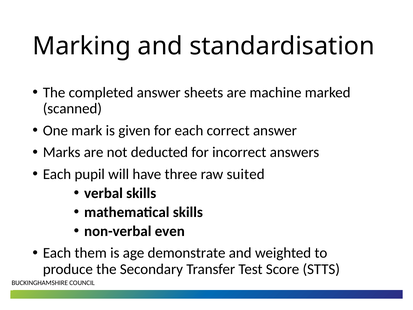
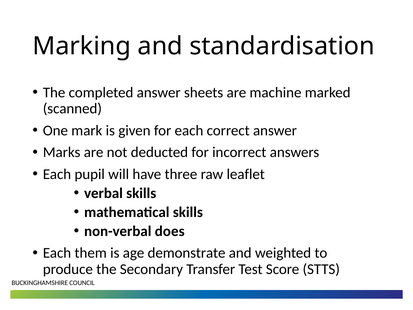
suited: suited -> leaflet (246, 174)
even: even -> does (170, 231)
